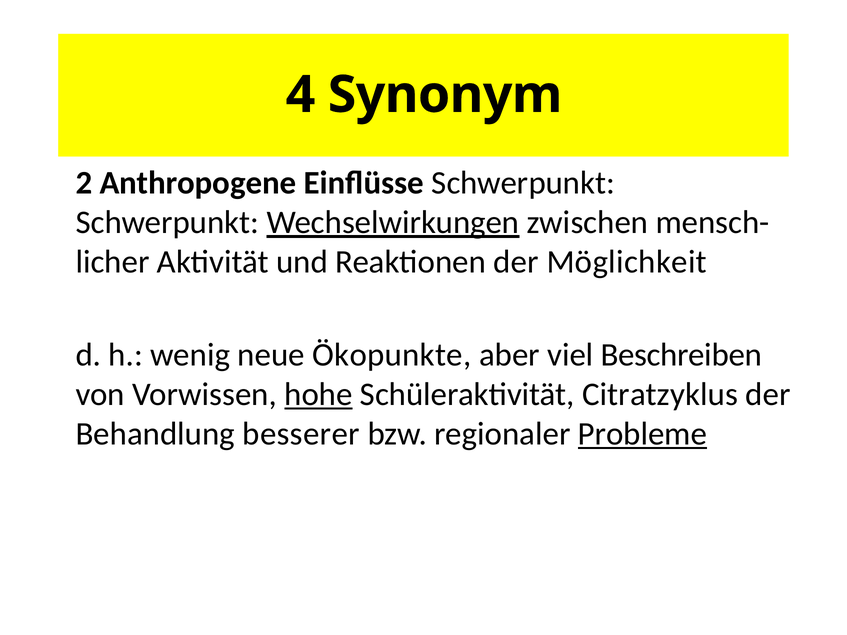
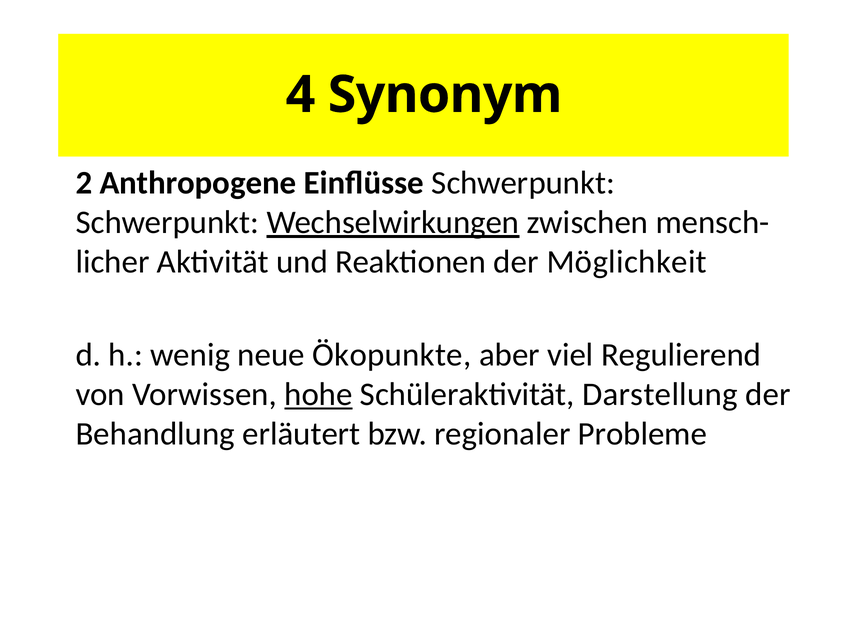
Beschreiben: Beschreiben -> Regulierend (681, 355)
Citratzyklus: Citratzyklus -> Darstellung (660, 395)
besserer: besserer -> erläutert (301, 434)
Probleme underline: present -> none (642, 434)
